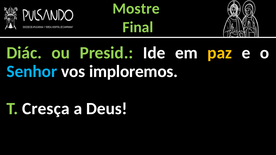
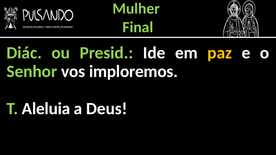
Mostre: Mostre -> Mulher (136, 9)
Senhor colour: light blue -> light green (32, 72)
Cresça: Cresça -> Aleluia (46, 109)
